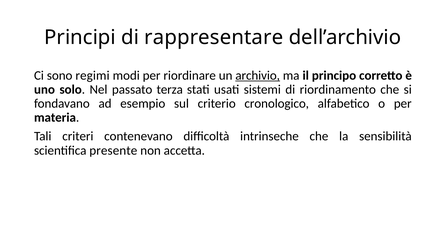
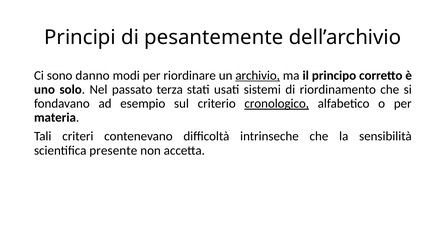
rappresentare: rappresentare -> pesantemente (214, 37)
regimi: regimi -> danno (93, 75)
cronologico underline: none -> present (277, 104)
